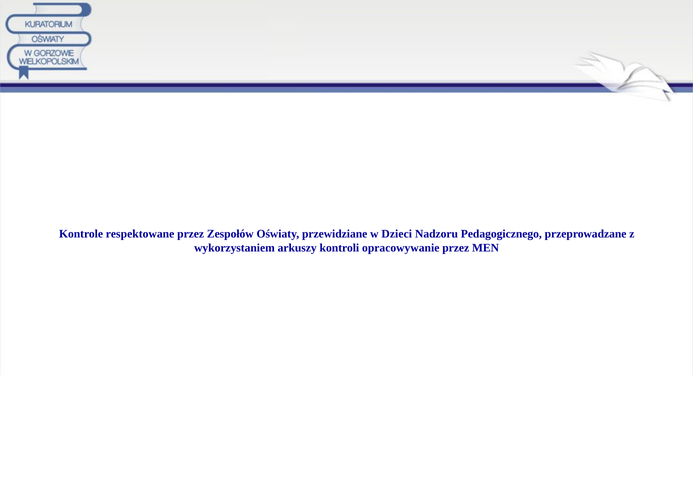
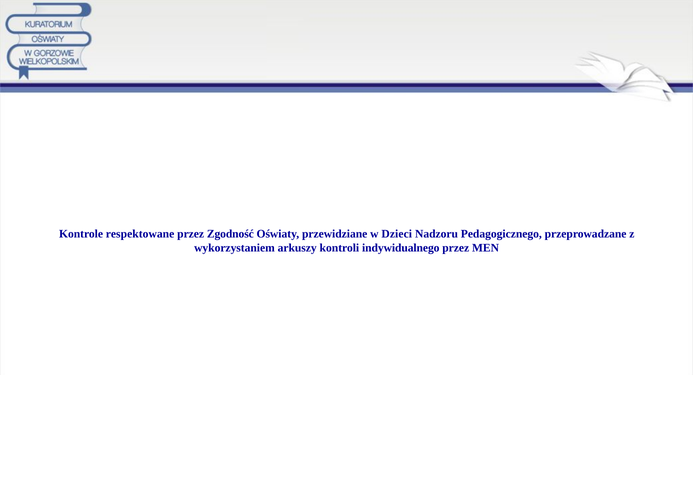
Zespołów: Zespołów -> Zgodność (230, 234)
opracowywanie: opracowywanie -> indywidualnego (401, 248)
